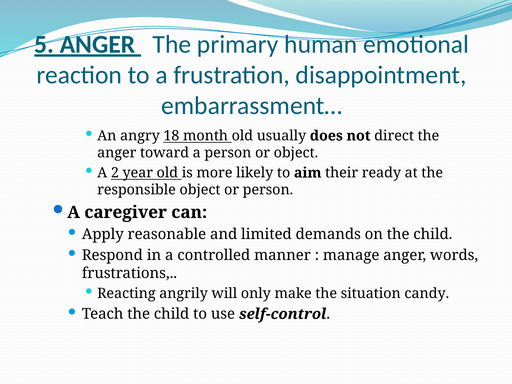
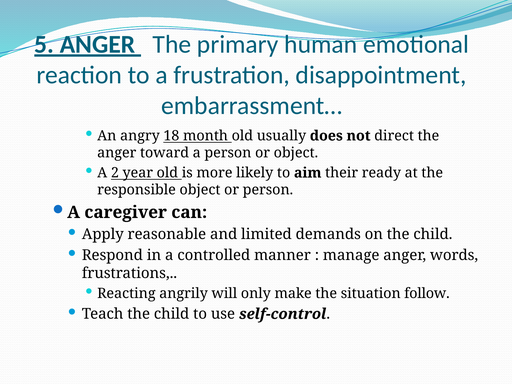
candy: candy -> follow (427, 293)
